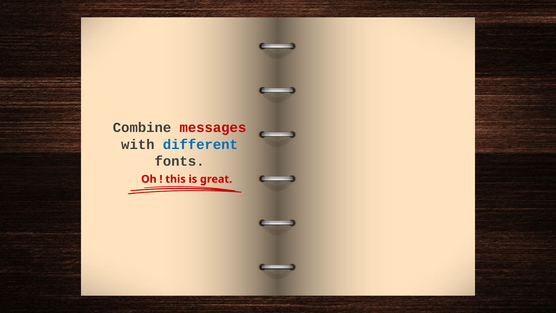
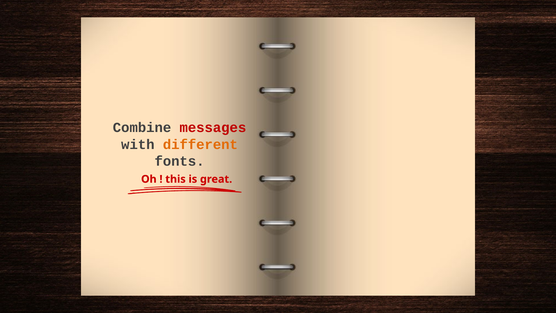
different colour: blue -> orange (200, 144)
